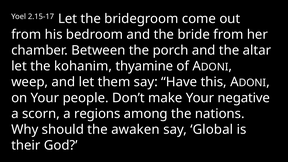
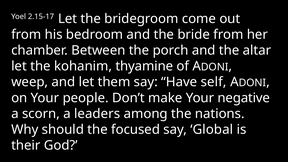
this: this -> self (214, 82)
regions: regions -> leaders (97, 114)
awaken: awaken -> focused (136, 130)
